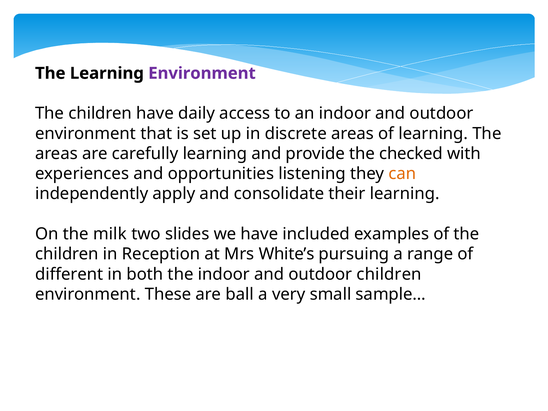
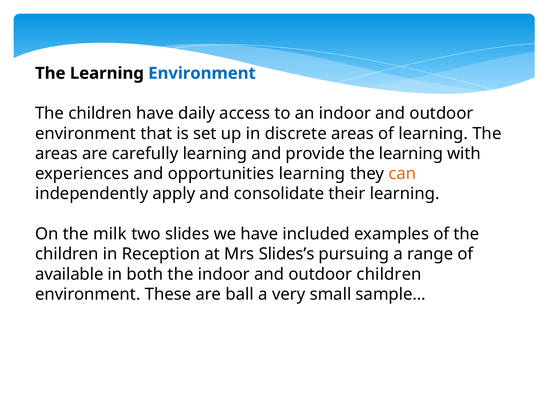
Environment colour: purple -> blue (202, 73)
provide the checked: checked -> learning (411, 154)
opportunities listening: listening -> learning (312, 174)
White’s: White’s -> Slides’s (287, 254)
different: different -> available (69, 274)
